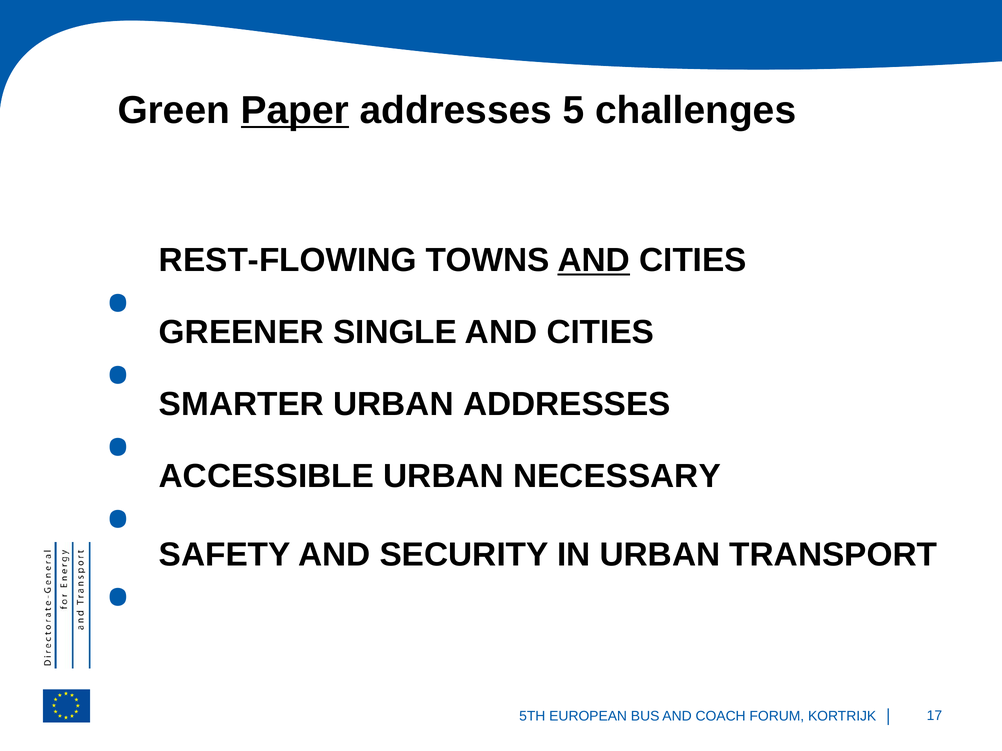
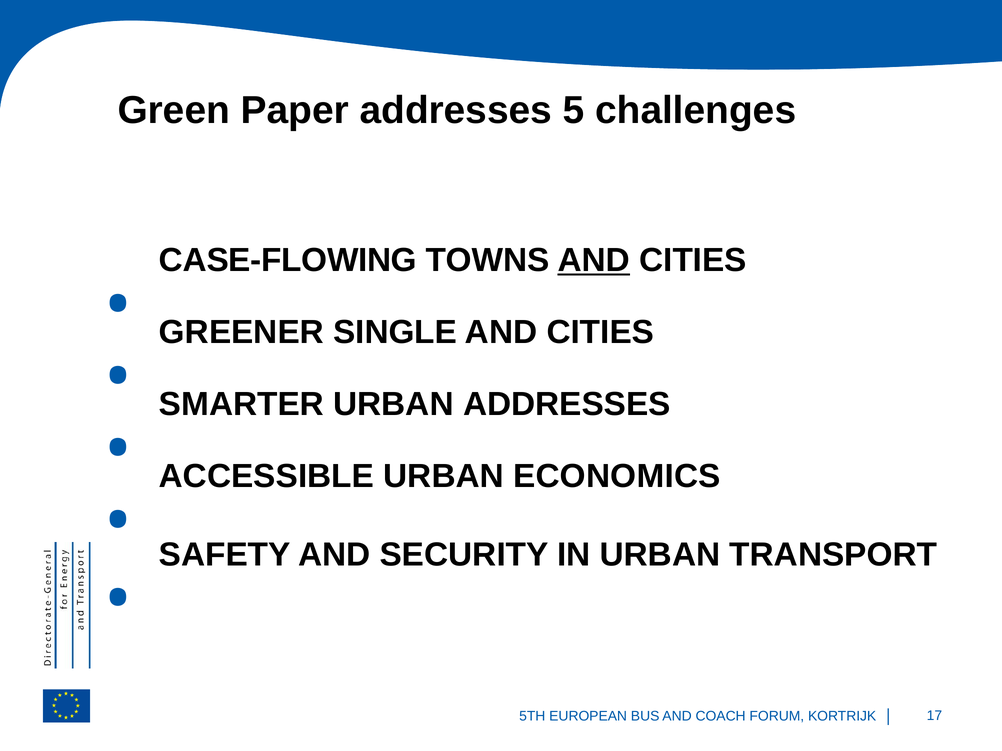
Paper underline: present -> none (295, 110)
REST-FLOWING: REST-FLOWING -> CASE-FLOWING (288, 260)
NECESSARY: NECESSARY -> ECONOMICS (617, 477)
